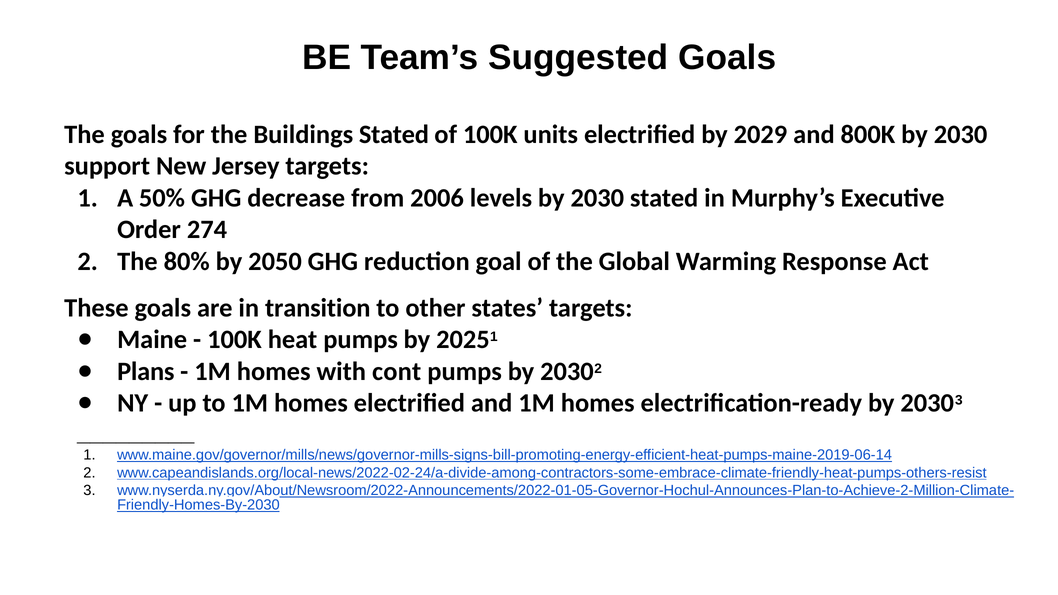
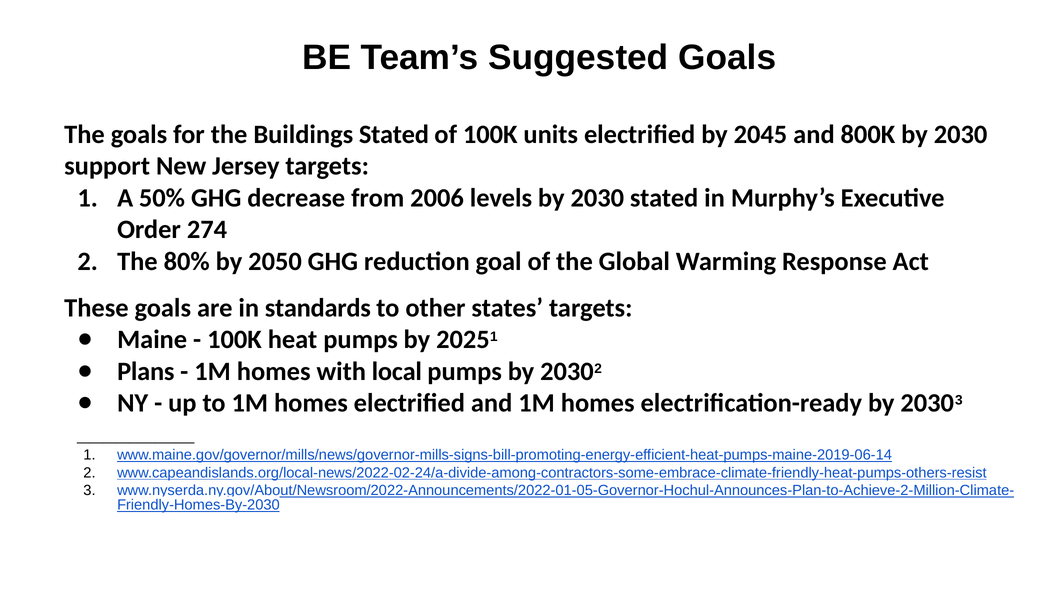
2029: 2029 -> 2045 (760, 135)
transition: transition -> standards (318, 308)
cont: cont -> local (397, 371)
